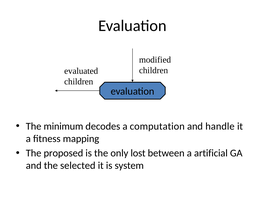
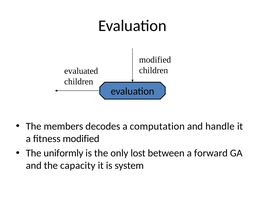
minimum: minimum -> members (63, 126)
fitness mapping: mapping -> modified (81, 139)
proposed: proposed -> uniformly (63, 153)
artificial: artificial -> forward (211, 153)
selected: selected -> capacity (78, 165)
